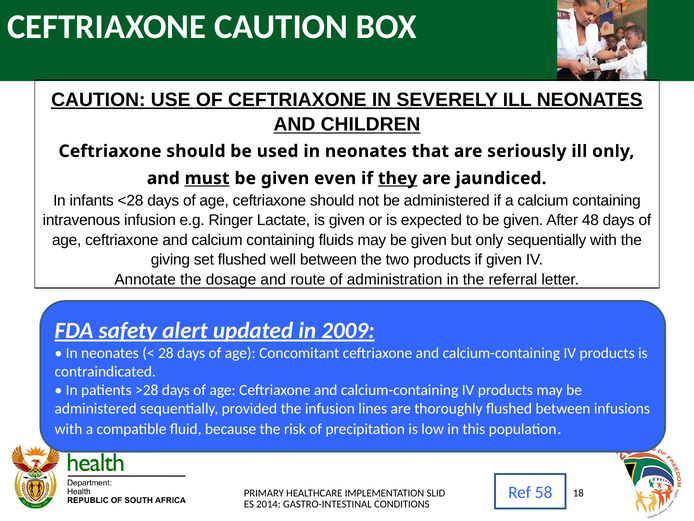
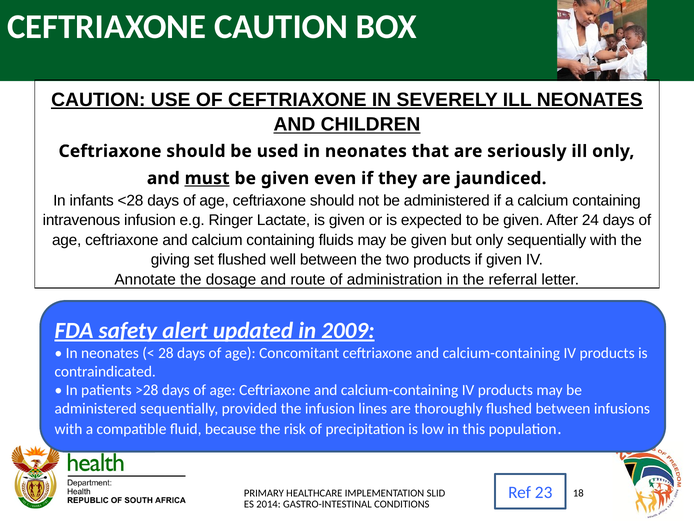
they underline: present -> none (398, 178)
48: 48 -> 24 (590, 220)
58: 58 -> 23 (544, 492)
